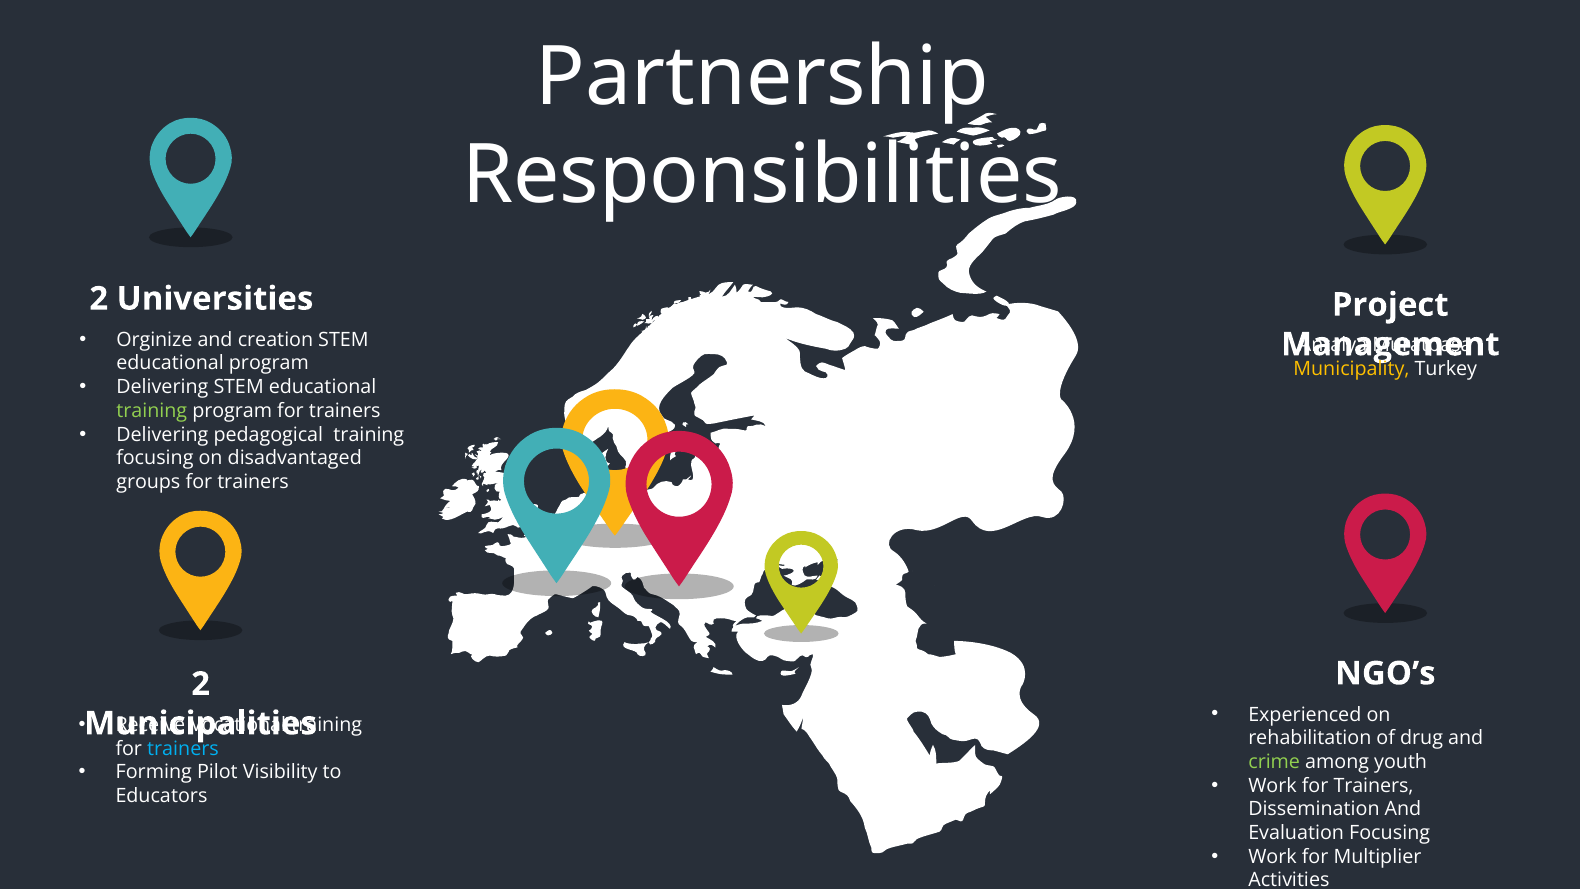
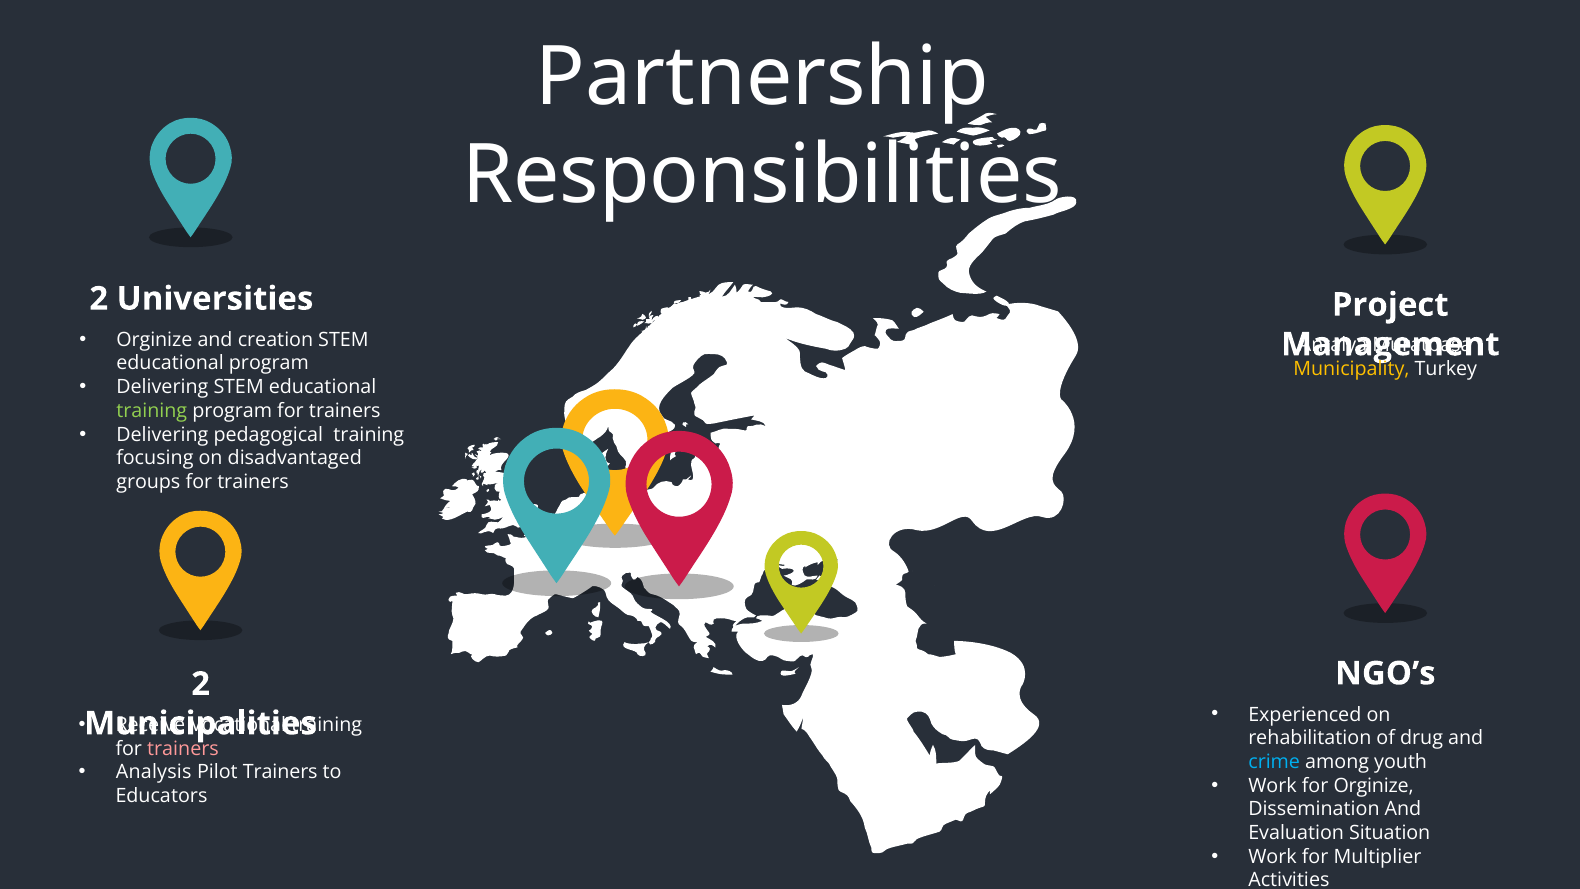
trainers colour: light blue -> pink (183, 749)
crime colour: light green -> light blue (1274, 762)
Forming: Forming -> Analysis (154, 772)
Pilot Visibility: Visibility -> Trainers (280, 772)
Work for Trainers: Trainers -> Orginize (1374, 785)
Evaluation Focusing: Focusing -> Situation (1390, 833)
